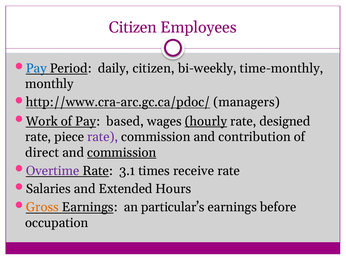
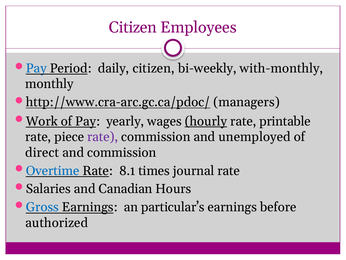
time-monthly: time-monthly -> with-monthly (281, 68)
based: based -> yearly (125, 121)
designed: designed -> printable (285, 121)
contribution: contribution -> unemployed (255, 137)
commission underline: present -> none (122, 152)
Overtime colour: purple -> blue (53, 170)
3.1: 3.1 -> 8.1 (127, 170)
receive: receive -> journal (194, 170)
Extended: Extended -> Canadian (126, 189)
Gross colour: orange -> blue (42, 207)
occupation: occupation -> authorized (57, 222)
